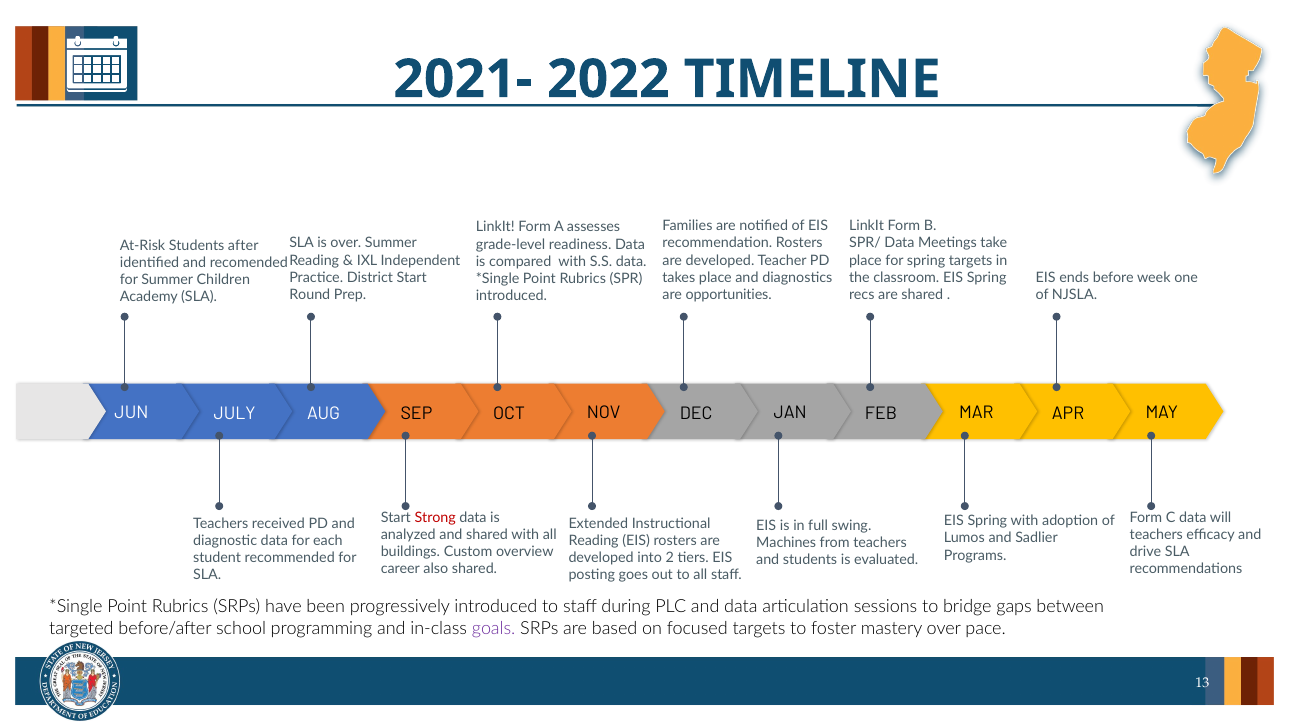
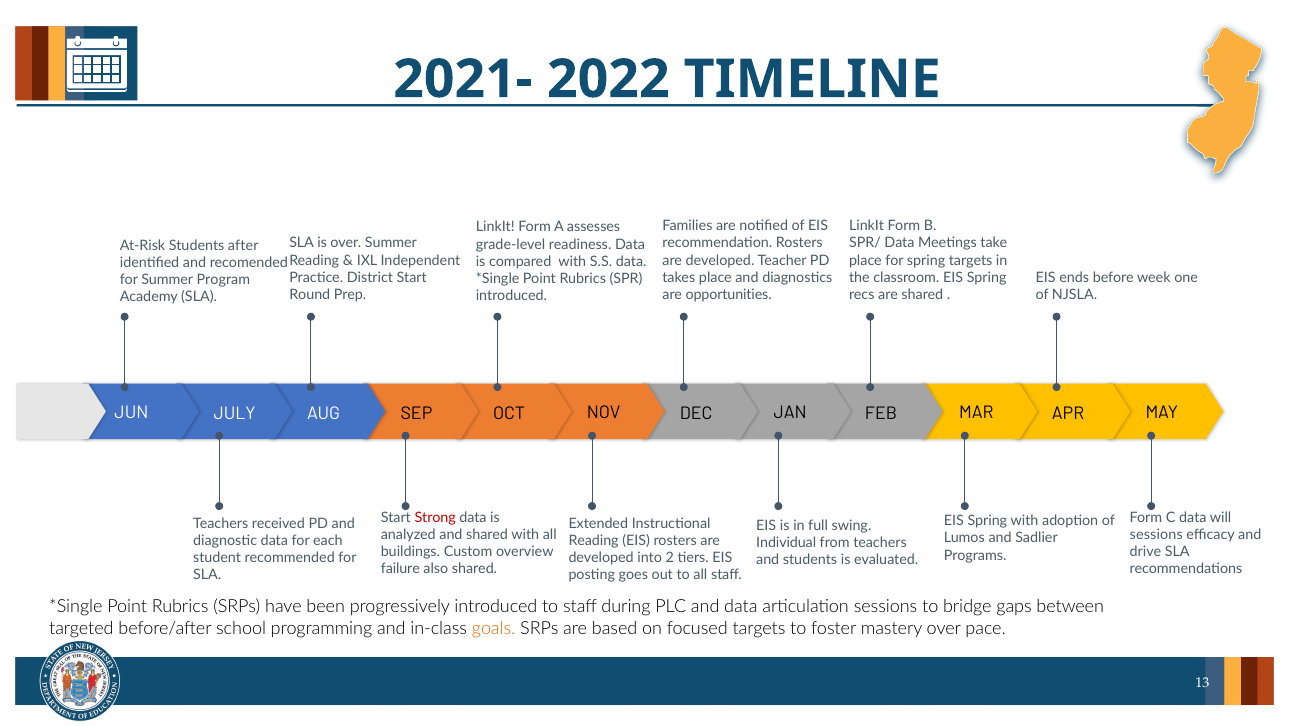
Children: Children -> Program (223, 280)
teachers: teachers -> sessions (1156, 534)
Machines: Machines -> Individual (786, 543)
career: career -> failure (400, 569)
goals colour: purple -> orange (494, 628)
